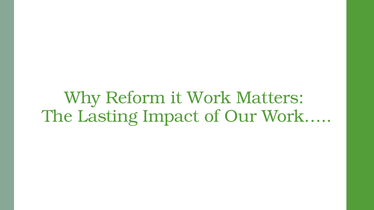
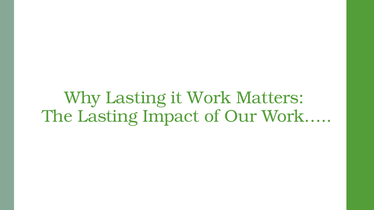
Why Reform: Reform -> Lasting (136, 98)
